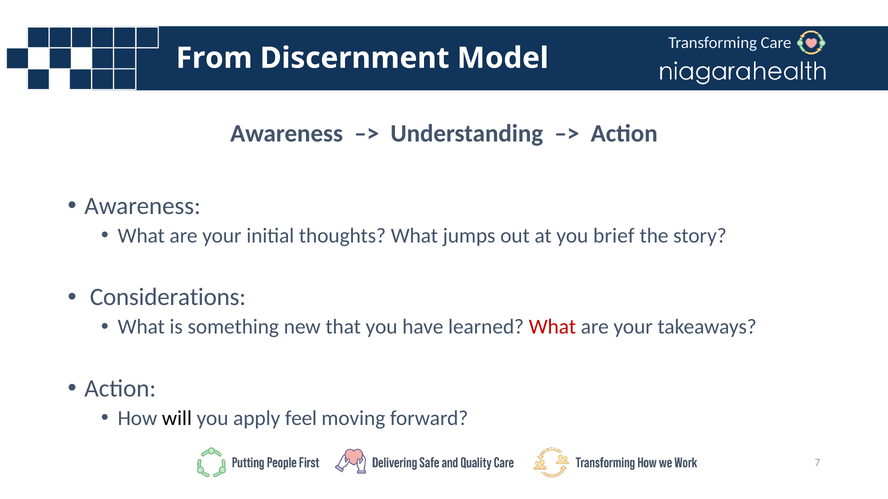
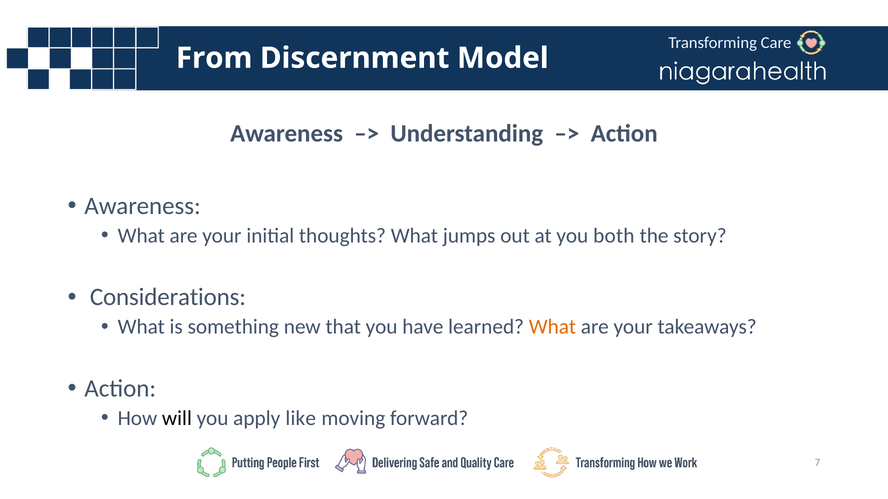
brief: brief -> both (614, 236)
What colour: red -> orange (552, 327)
feel: feel -> like (301, 419)
